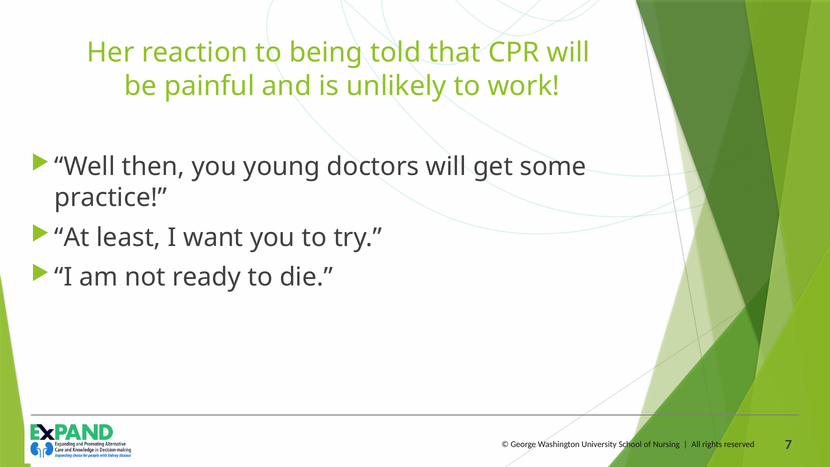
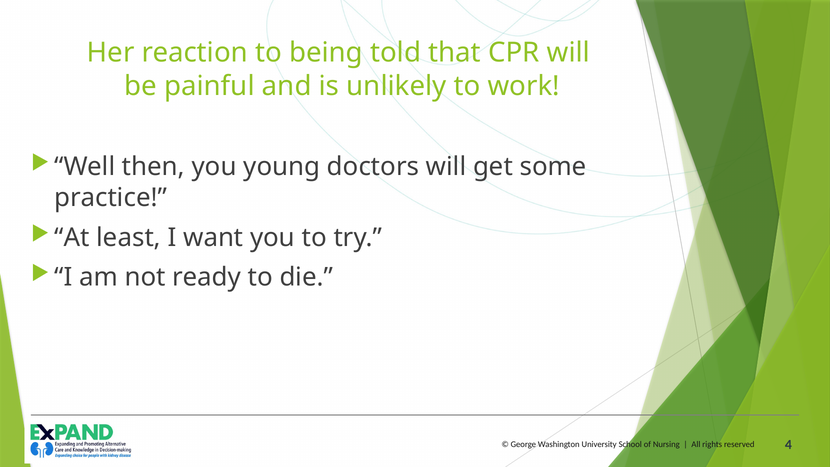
7: 7 -> 4 (788, 444)
